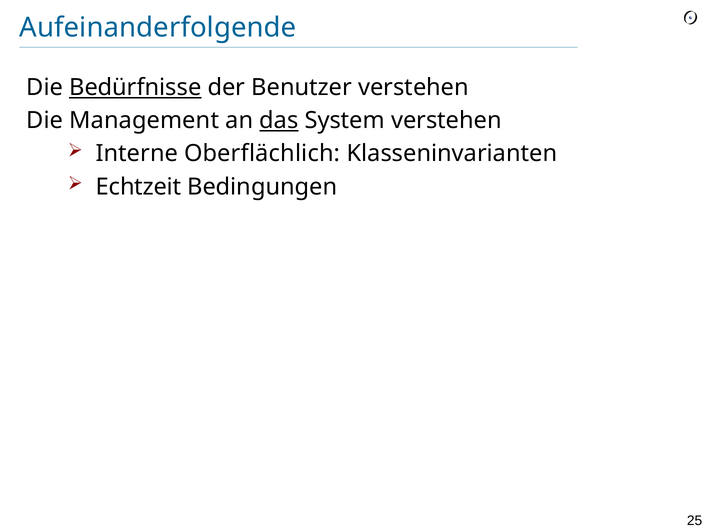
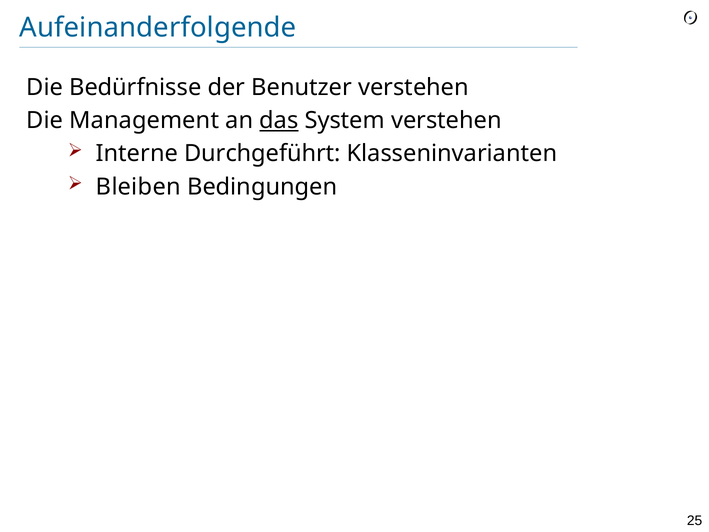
Bedürfnisse underline: present -> none (135, 87)
Oberflächlich: Oberflächlich -> Durchgeführt (262, 154)
Echtzeit: Echtzeit -> Bleiben (138, 187)
